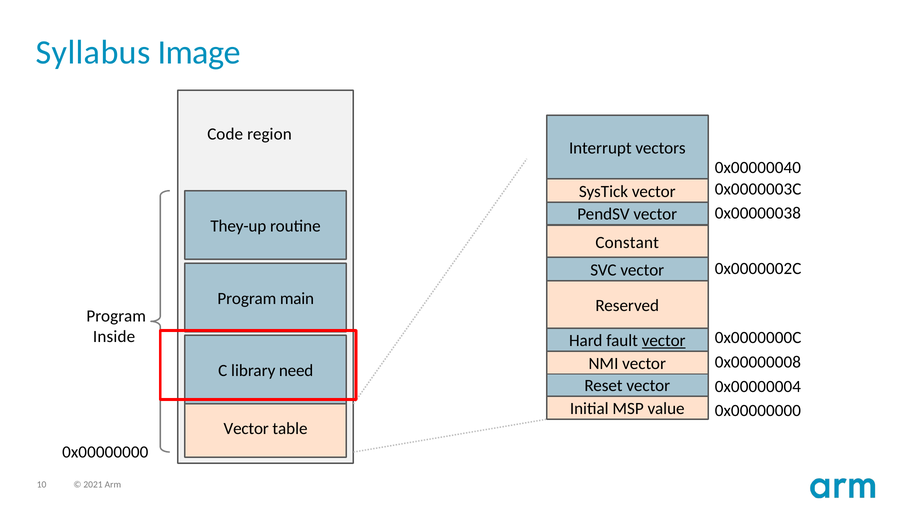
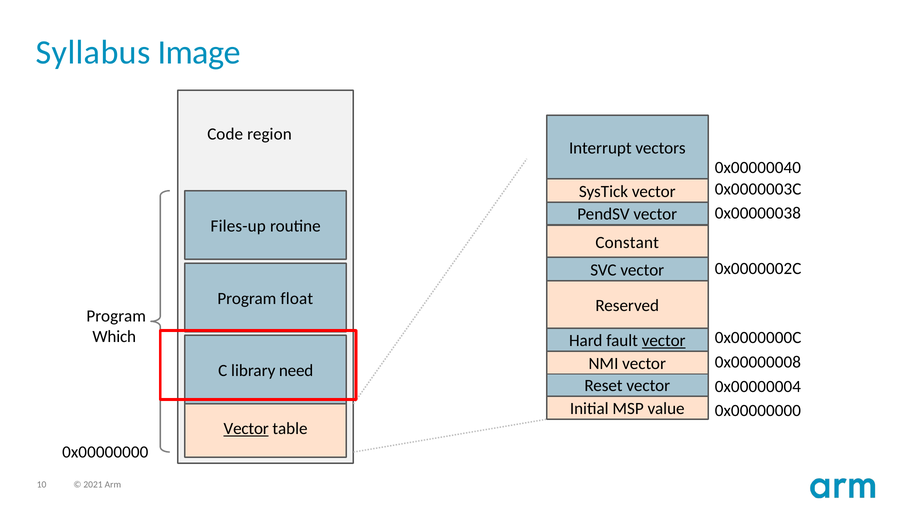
They-up: They-up -> Files-up (238, 226)
main: main -> float (297, 298)
Inside: Inside -> Which (114, 336)
Vector underline: none -> present (246, 428)
